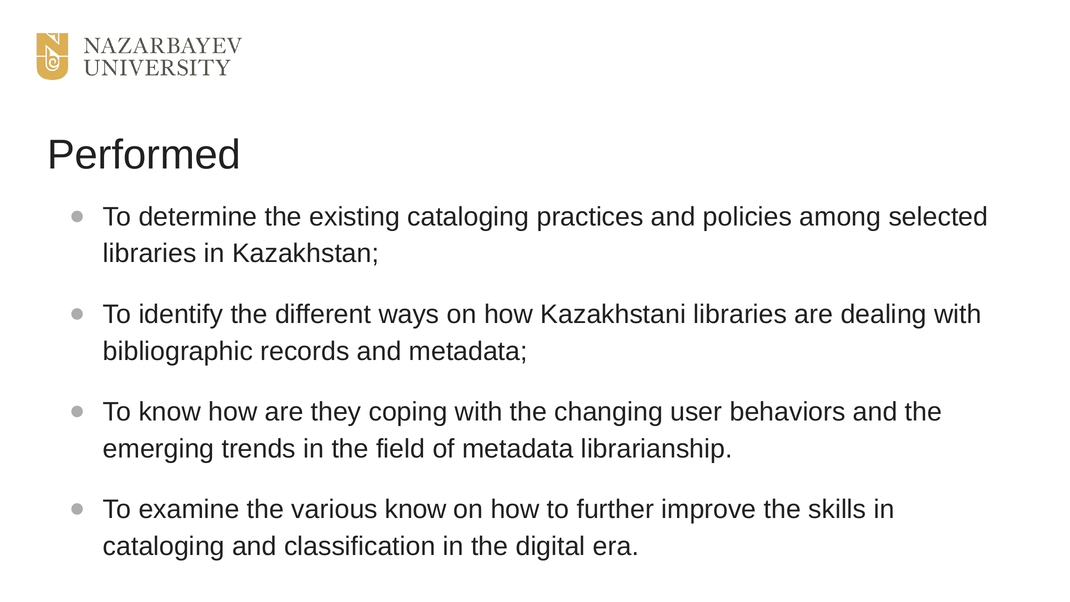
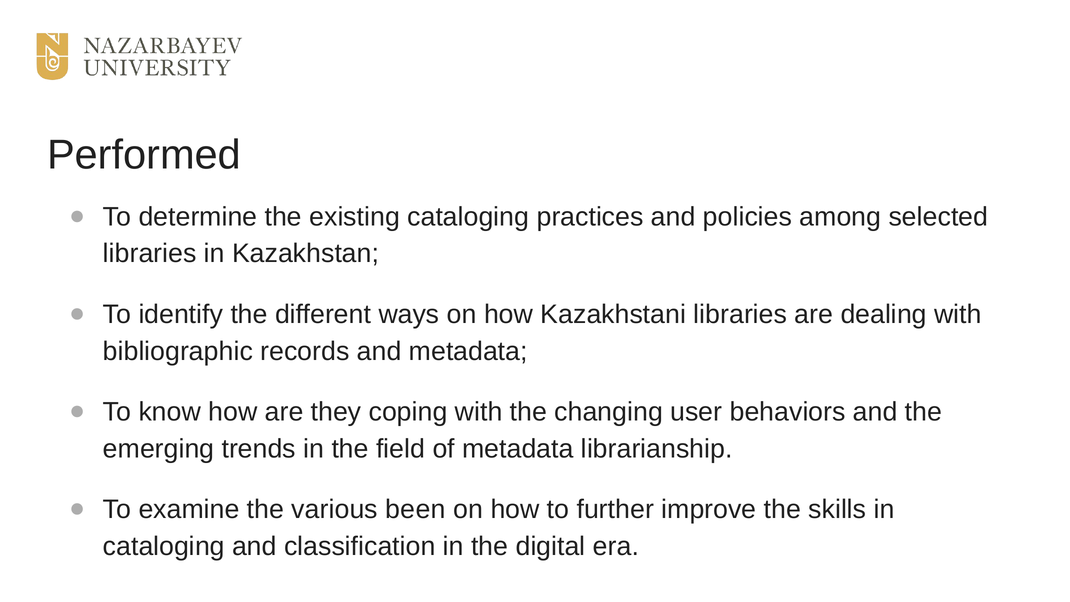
various know: know -> been (415, 509)
